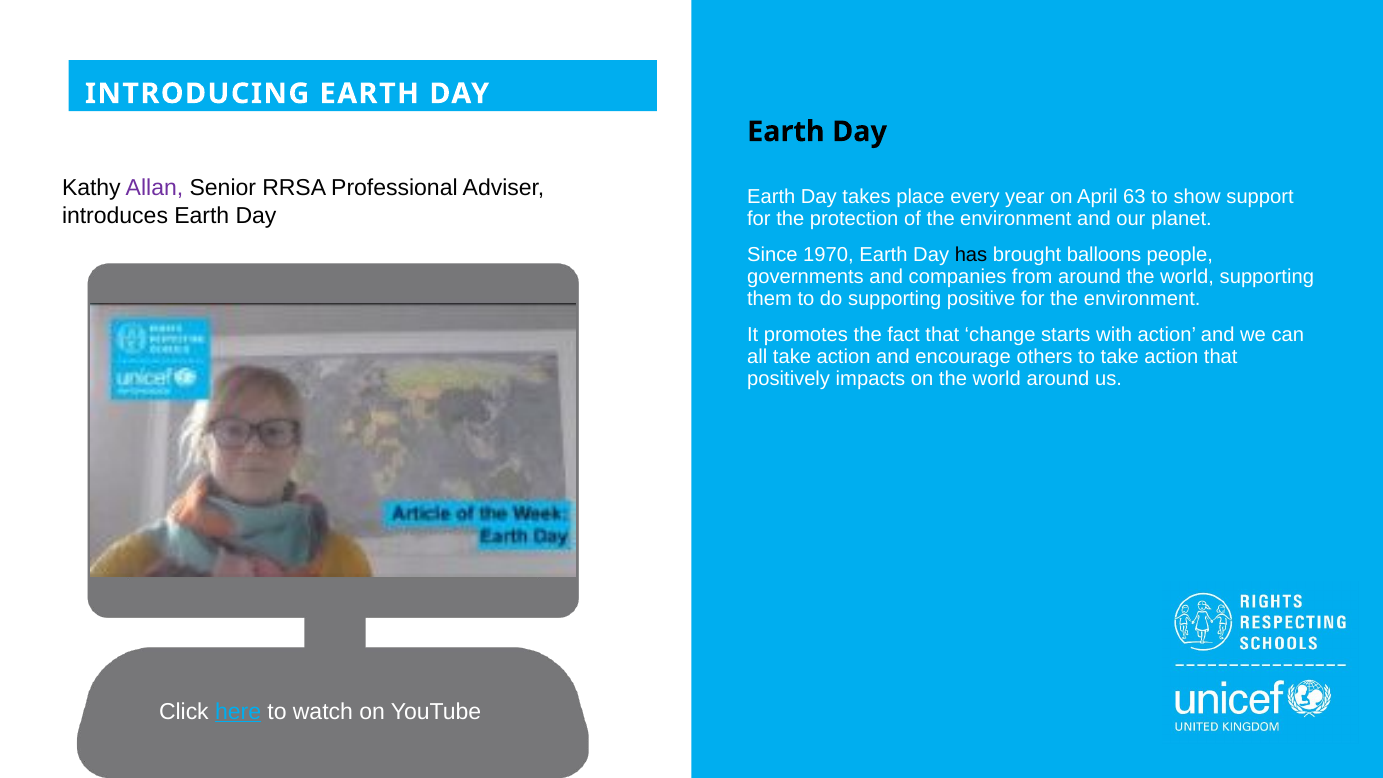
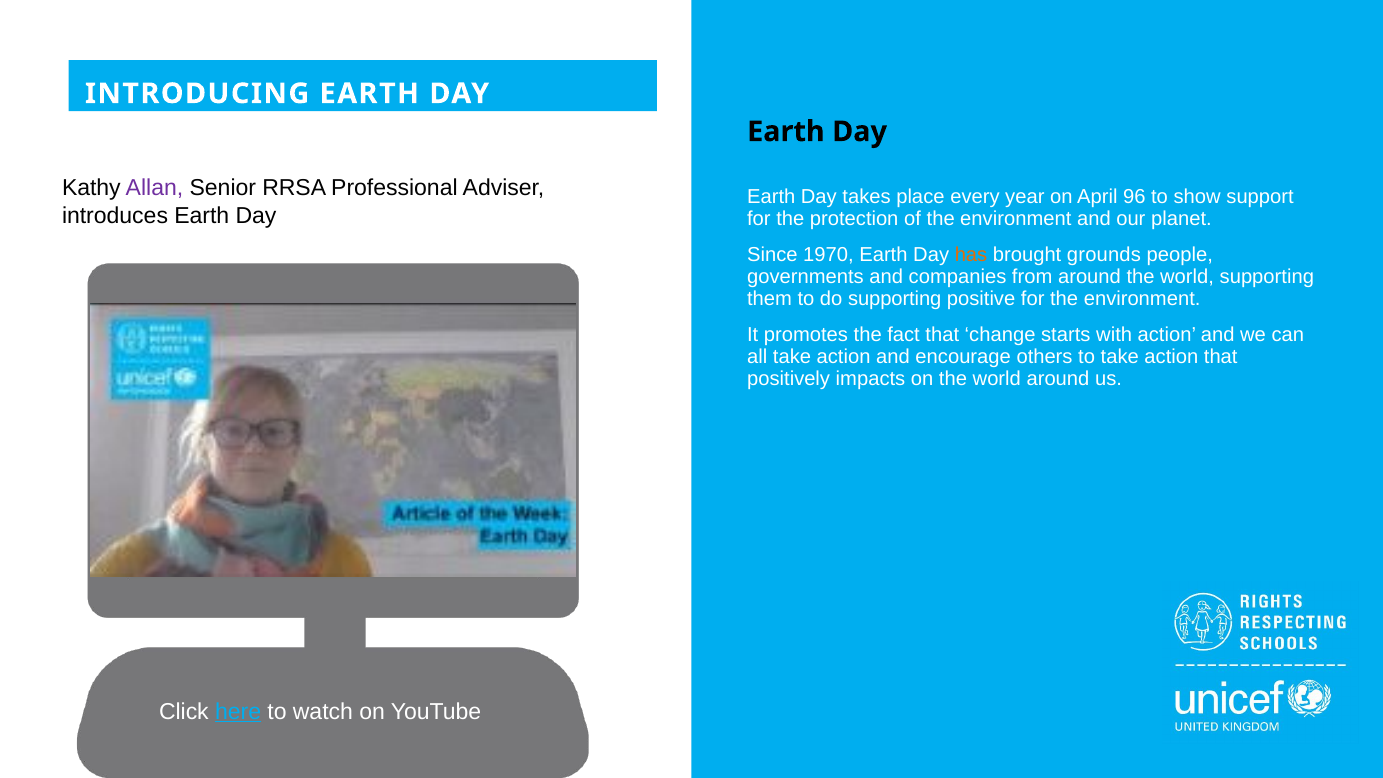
63: 63 -> 96 (1134, 197)
has colour: black -> orange (971, 255)
balloons: balloons -> grounds (1104, 255)
